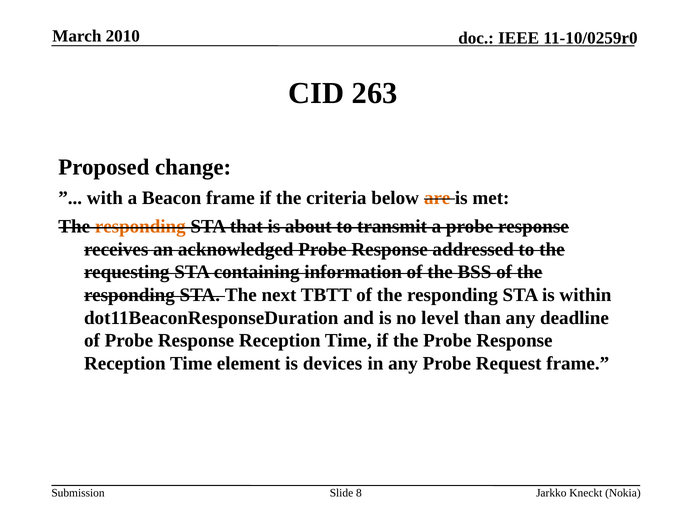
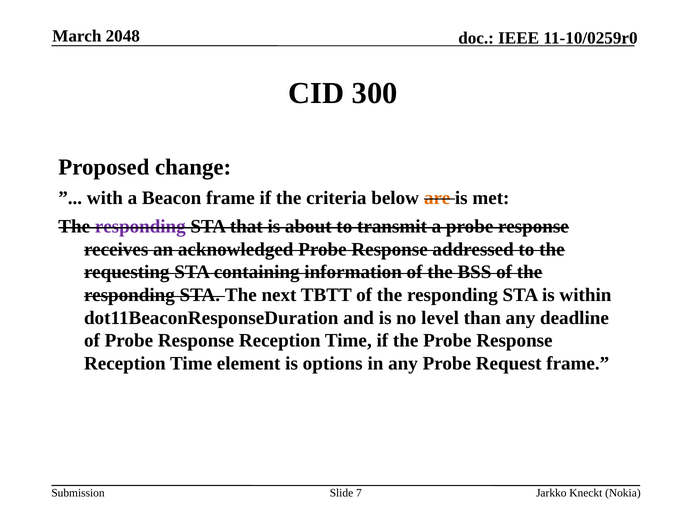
2010: 2010 -> 2048 (123, 36)
263: 263 -> 300 (375, 94)
responding colour: orange -> purple (140, 227)
devices: devices -> options (333, 364)
8: 8 -> 7 (359, 493)
